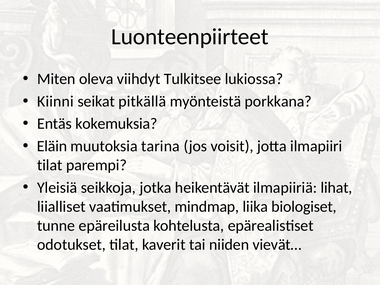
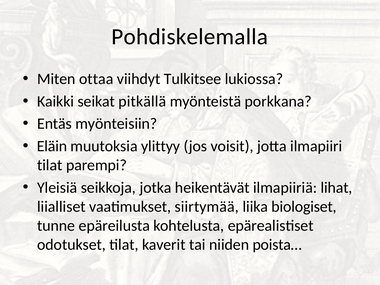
Luonteenpiirteet: Luonteenpiirteet -> Pohdiskelemalla (190, 37)
oleva: oleva -> ottaa (96, 79)
Kiinni: Kiinni -> Kaikki (56, 101)
kokemuksia: kokemuksia -> myönteisiin (116, 124)
tarina: tarina -> ylittyy (161, 146)
mindmap: mindmap -> siirtymää (207, 207)
vievät…: vievät… -> poista… (277, 245)
